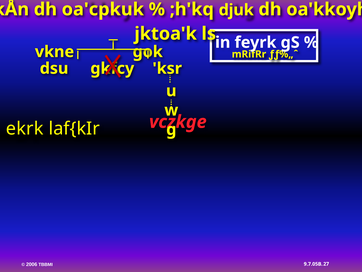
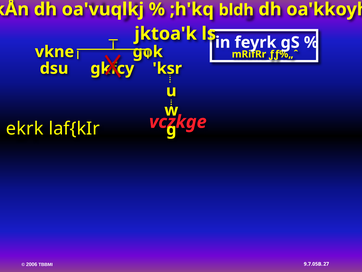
oa'cpkuk: oa'cpkuk -> oa'vuqlkj (103, 9)
djuk: djuk -> bldh (236, 10)
